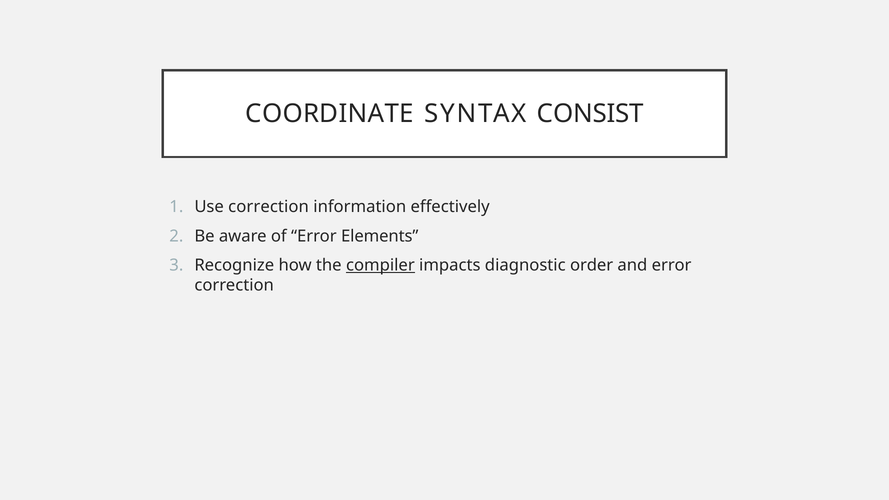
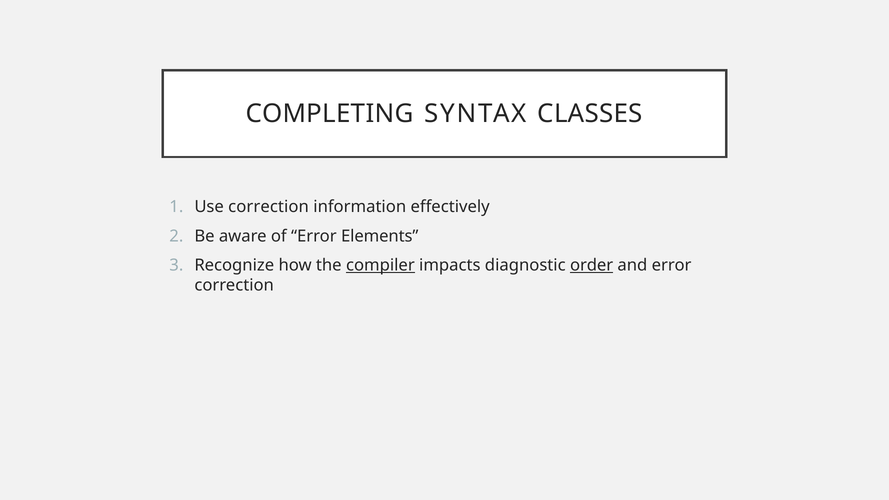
COORDINATE: COORDINATE -> COMPLETING (330, 114)
CONSIST: CONSIST -> CLASSES (590, 114)
order underline: none -> present (592, 265)
